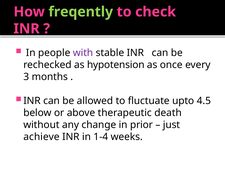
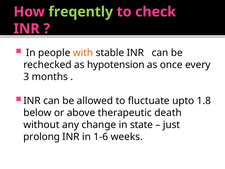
with colour: purple -> orange (83, 53)
4.5: 4.5 -> 1.8 (204, 101)
prior: prior -> state (141, 125)
achieve: achieve -> prolong (42, 137)
1-4: 1-4 -> 1-6 (101, 137)
